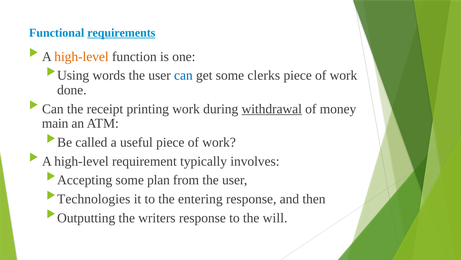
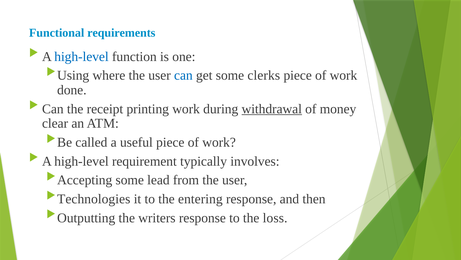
requirements underline: present -> none (121, 33)
high-level colour: orange -> blue (81, 56)
words: words -> where (109, 75)
main: main -> clear (55, 123)
plan: plan -> lead (158, 180)
will: will -> loss (275, 217)
